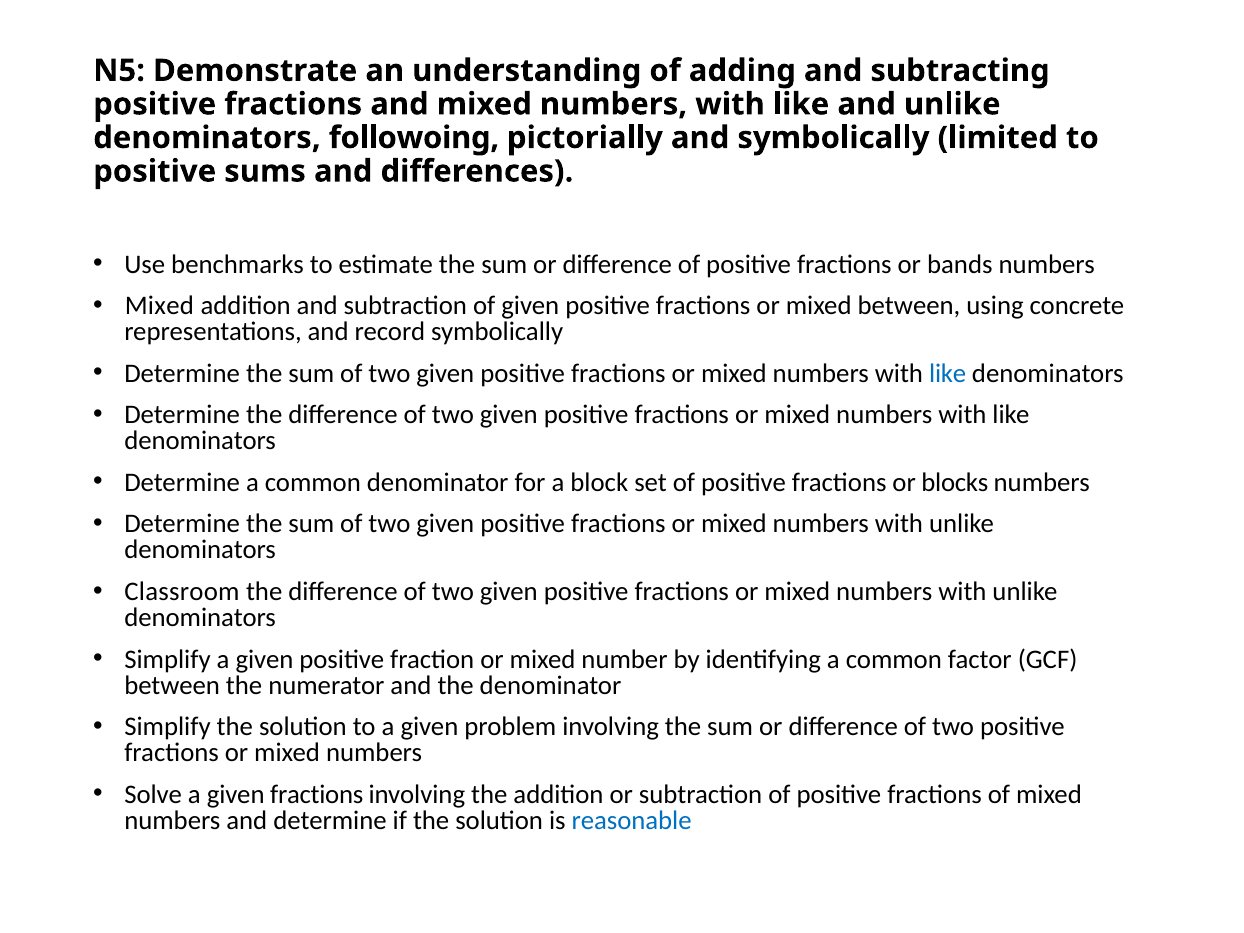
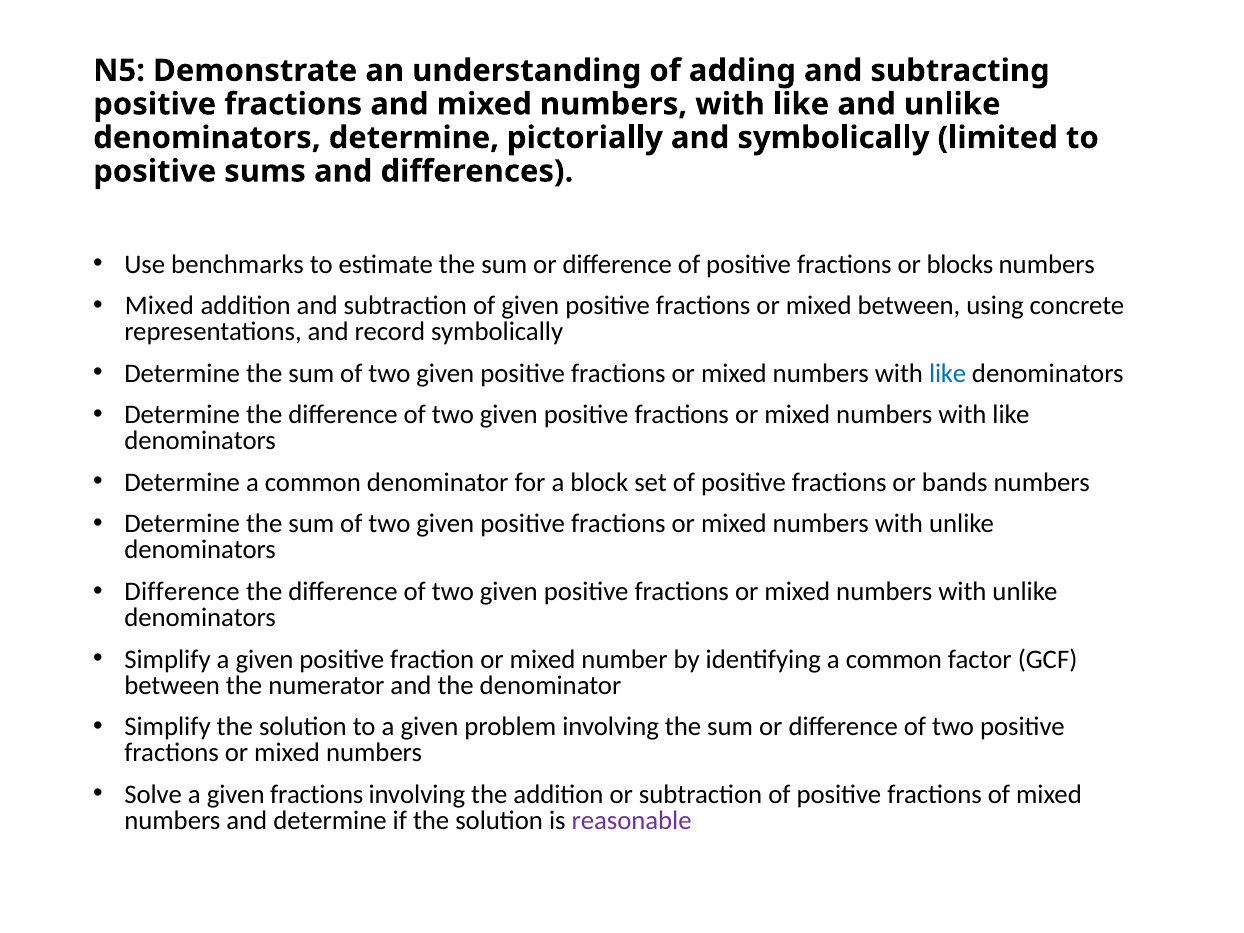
denominators followoing: followoing -> determine (414, 138)
bands: bands -> blocks (960, 264)
blocks: blocks -> bands (955, 483)
Classroom: Classroom -> Difference (182, 592)
reasonable colour: blue -> purple (632, 820)
